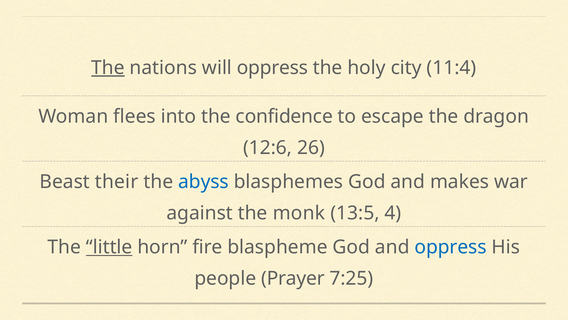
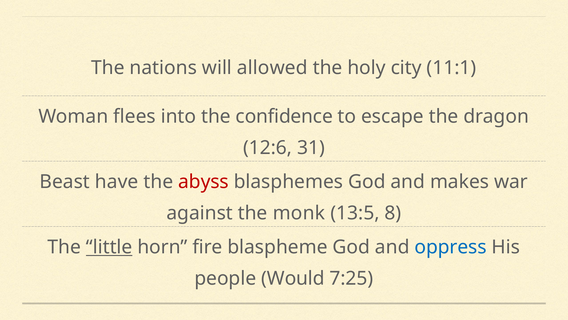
The underline: present -> none (108, 68)
will oppress: oppress -> allowed (272, 68)
11:4: 11:4 -> 11:1 (451, 68)
26: 26 -> 31 (311, 148)
their: their -> have (117, 182)
abyss colour: blue -> red (204, 182)
4: 4 -> 8 (393, 213)
Prayer: Prayer -> Would (293, 278)
